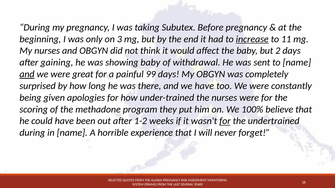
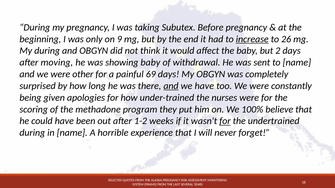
3: 3 -> 9 (119, 39)
11: 11 -> 26 (286, 39)
My nurses: nurses -> during (47, 51)
gaining: gaining -> moving (57, 63)
and underline: present -> none (27, 74)
great: great -> other (83, 74)
99: 99 -> 69 (151, 74)
and underline: none -> present (171, 86)
